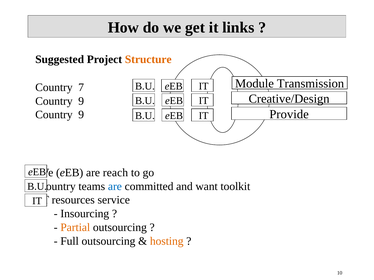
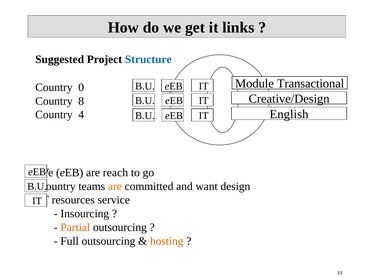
Structure colour: orange -> blue (148, 59)
Transmission: Transmission -> Transactional (311, 84)
7: 7 -> 0 (81, 87)
9: 9 -> 8 (81, 101)
Provide: Provide -> English (289, 114)
9: 9 -> 4 (81, 115)
are colour: blue -> orange (115, 187)
toolkit: toolkit -> design (235, 187)
